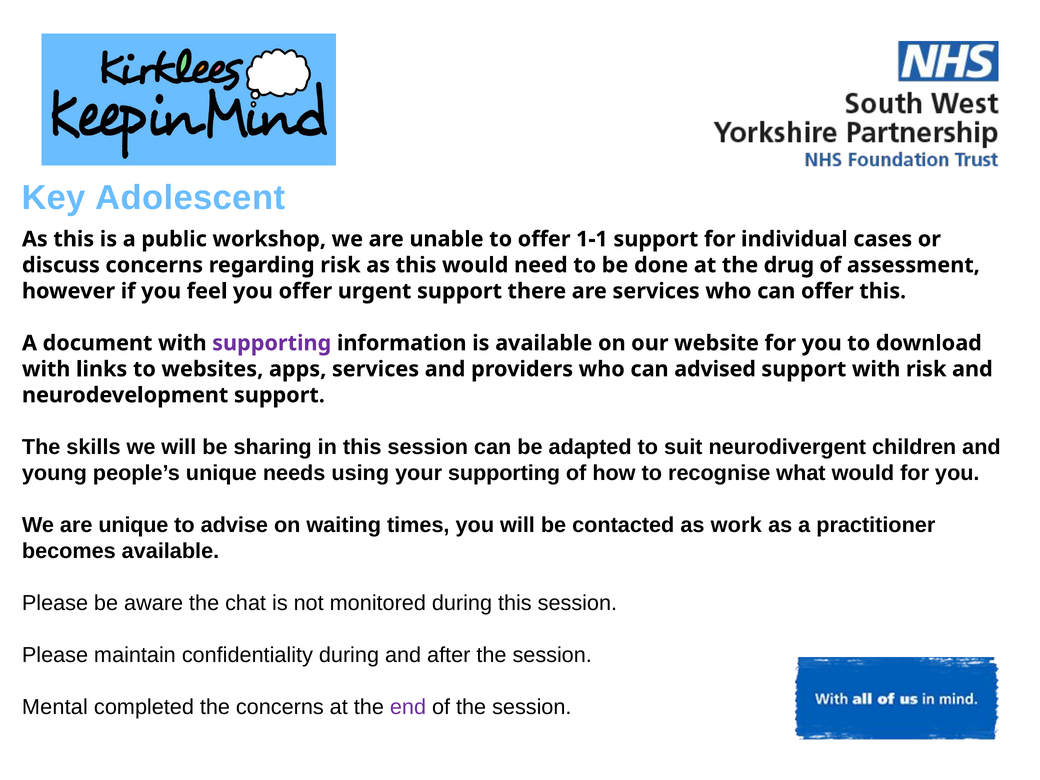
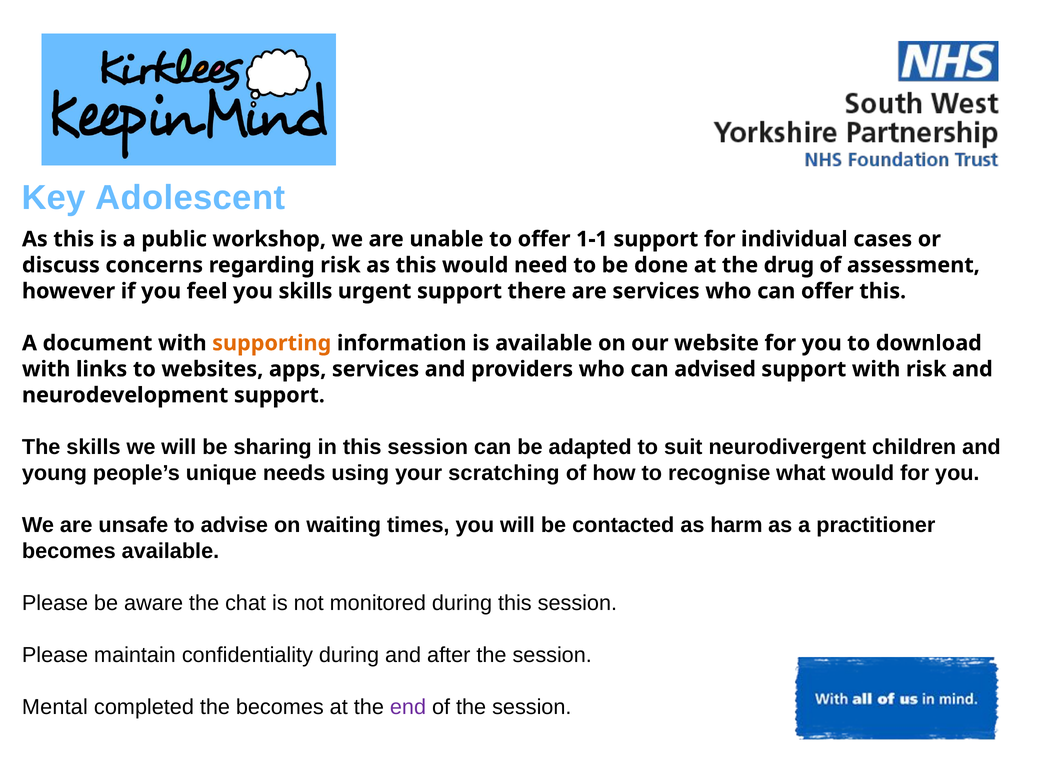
you offer: offer -> skills (306, 291)
supporting colour: purple -> orange (272, 343)
your supporting: supporting -> scratching (504, 473)
are unique: unique -> unsafe (133, 525)
work: work -> harm (736, 525)
the concerns: concerns -> becomes (280, 707)
